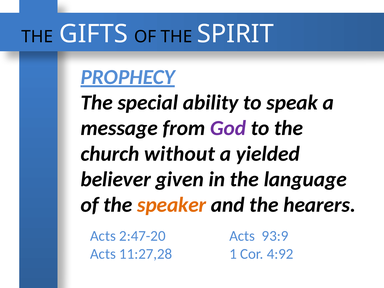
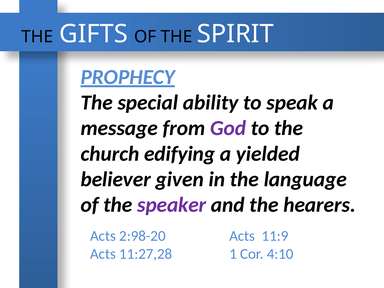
without: without -> edifying (180, 154)
speaker colour: orange -> purple (172, 205)
2:47-20: 2:47-20 -> 2:98-20 (142, 236)
93:9: 93:9 -> 11:9 (275, 236)
4:92: 4:92 -> 4:10 (280, 254)
